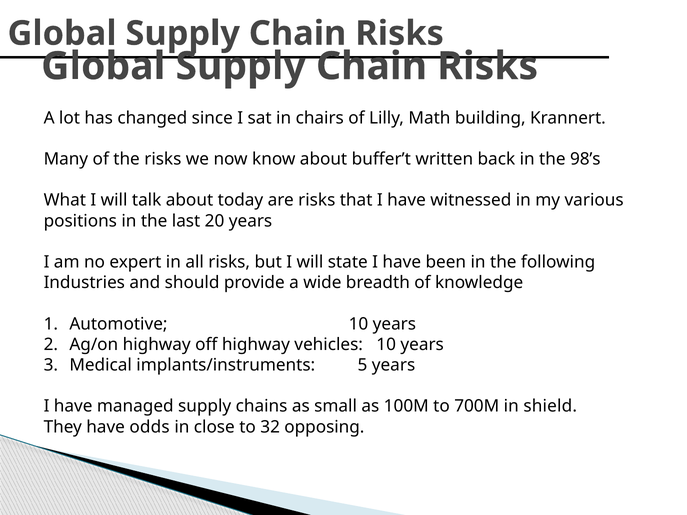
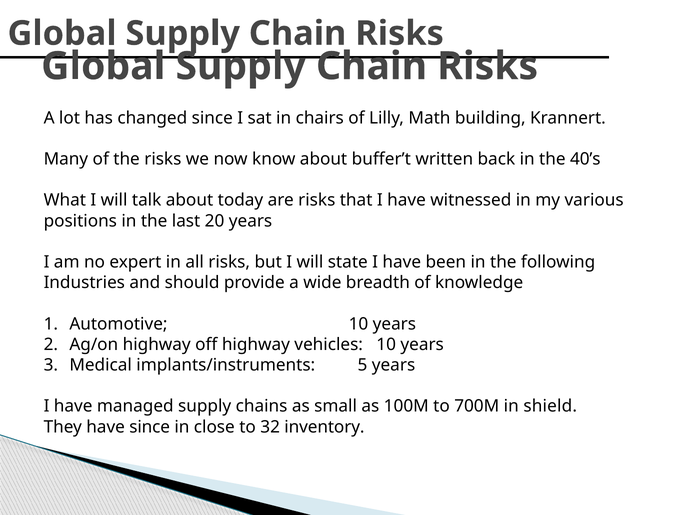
98’s: 98’s -> 40’s (585, 159)
have odds: odds -> since (150, 427)
opposing: opposing -> inventory (324, 427)
